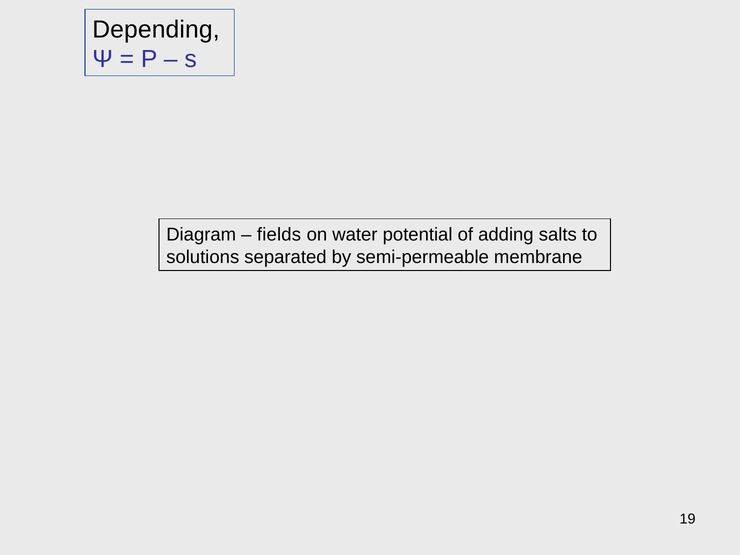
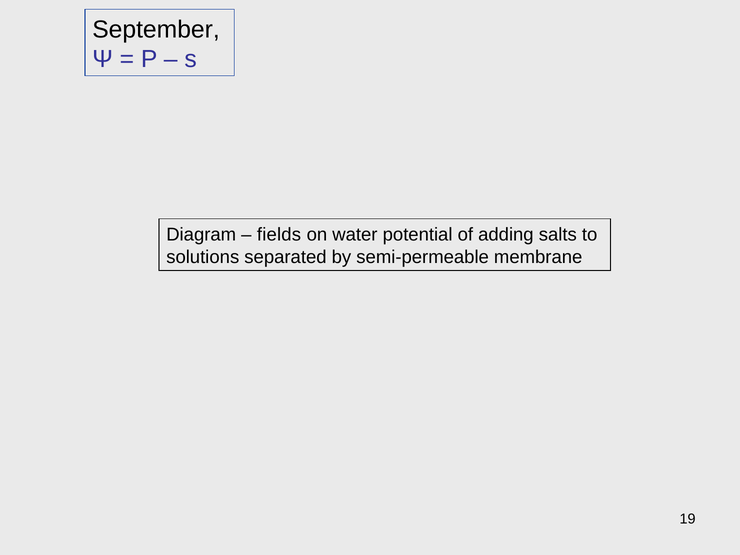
Depending: Depending -> September (156, 30)
